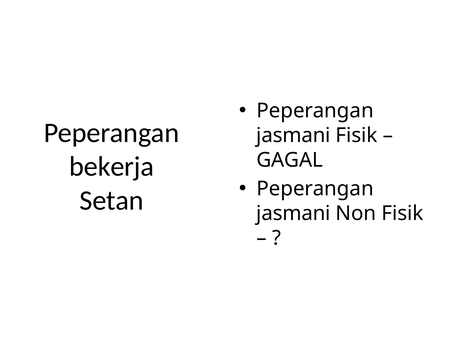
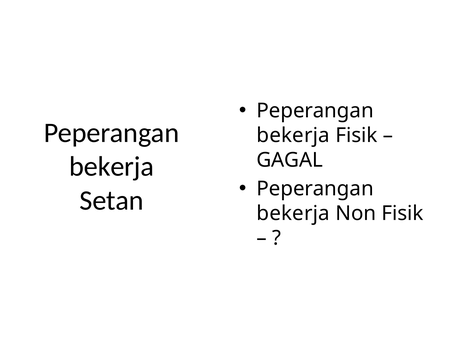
jasmani: jasmani -> bekerja (293, 136)
jasmani: jasmani -> bekerja (293, 214)
